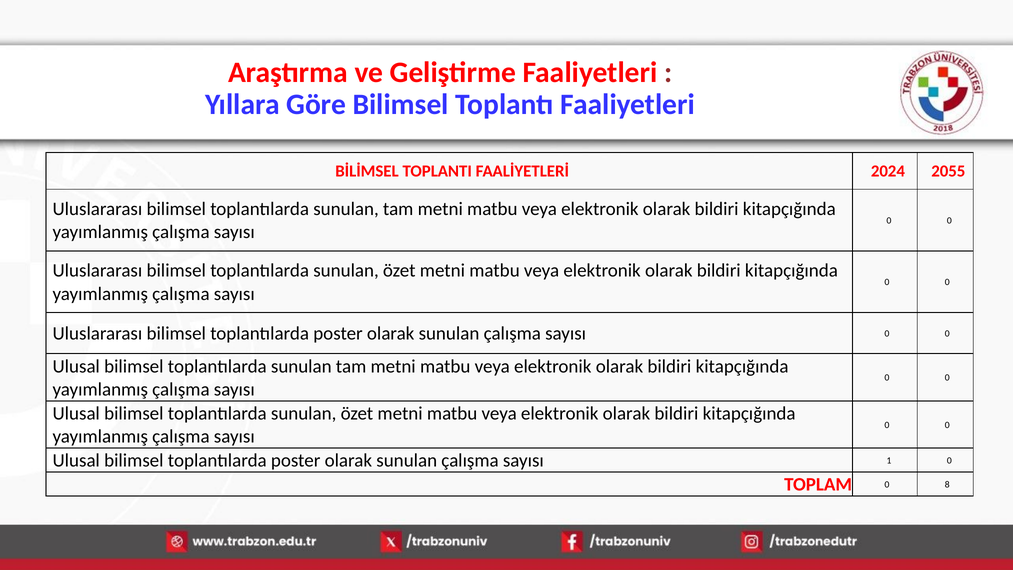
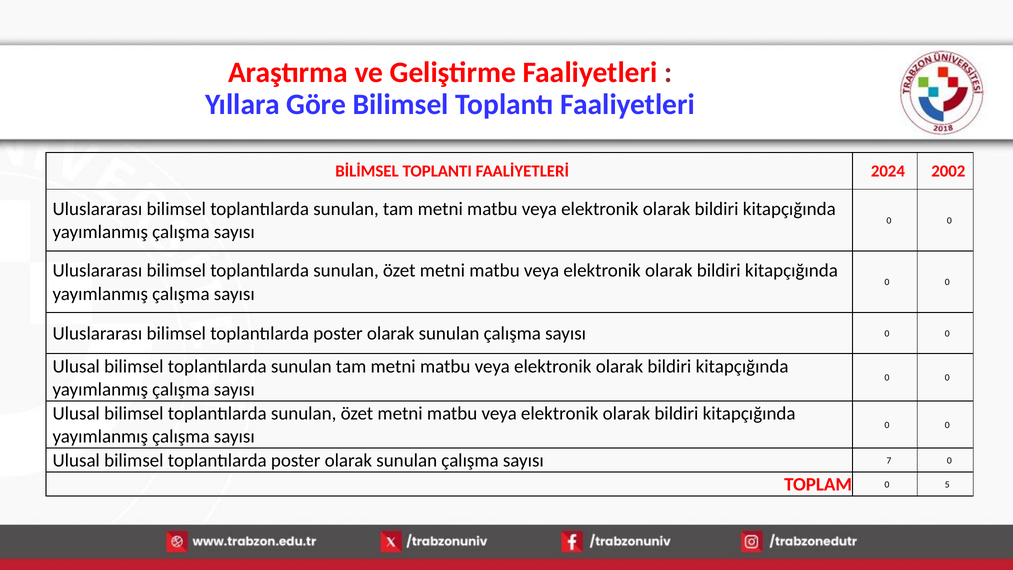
2055: 2055 -> 2002 (948, 171)
1: 1 -> 7 (889, 460)
8: 8 -> 5 (947, 484)
